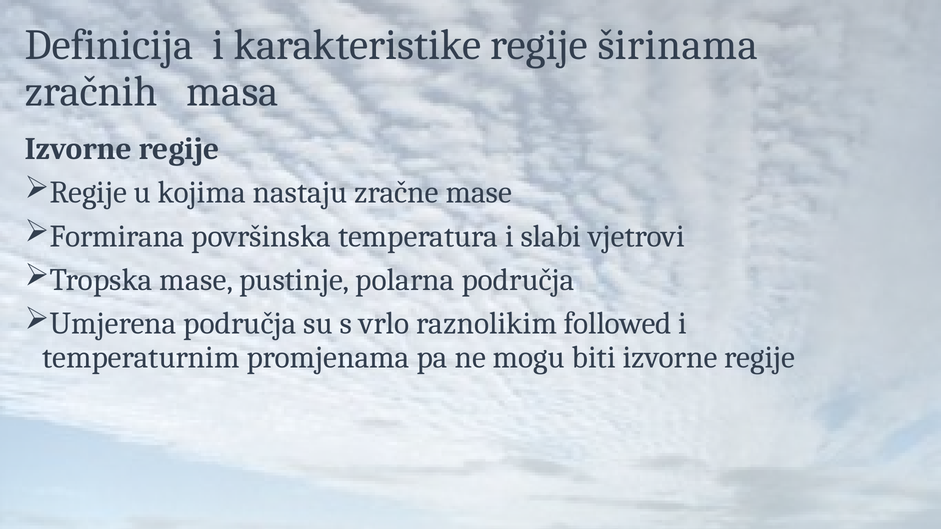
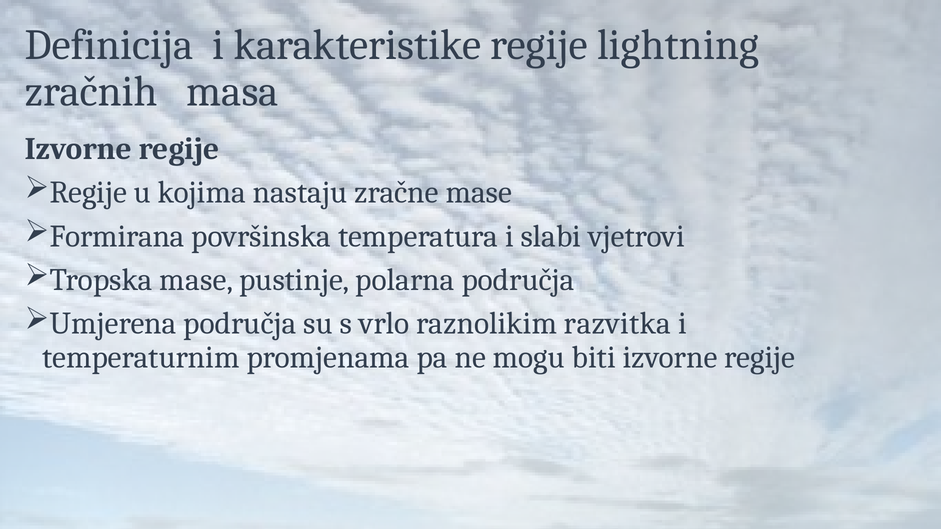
širinama: širinama -> lightning (678, 45)
followed: followed -> razvitka (618, 324)
